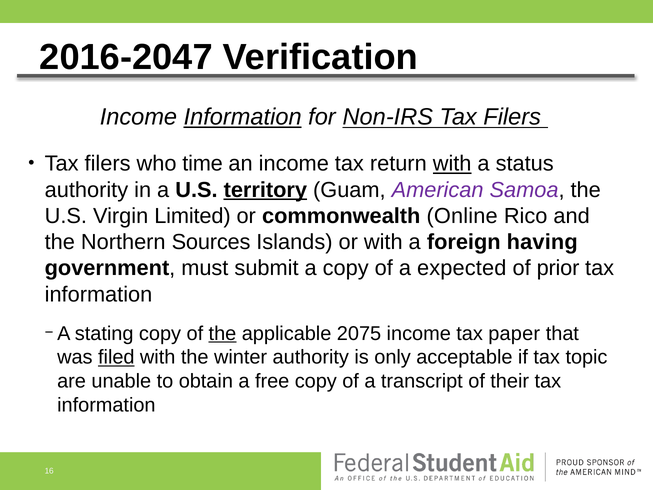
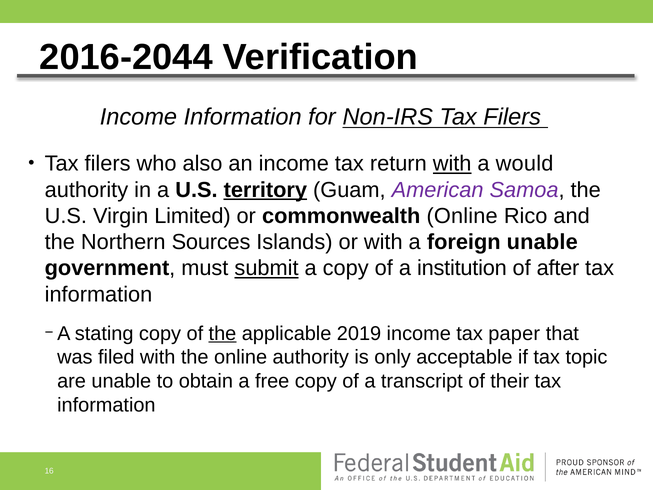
2016-2047: 2016-2047 -> 2016-2044 (126, 57)
Information underline: present -> none (243, 117)
time: time -> also (202, 164)
status: status -> would (525, 164)
foreign having: having -> unable (542, 242)
submit underline: none -> present (267, 268)
expected: expected -> institution (462, 268)
prior: prior -> after (558, 268)
2075: 2075 -> 2019 (359, 333)
filed underline: present -> none (116, 357)
the winter: winter -> online (241, 357)
